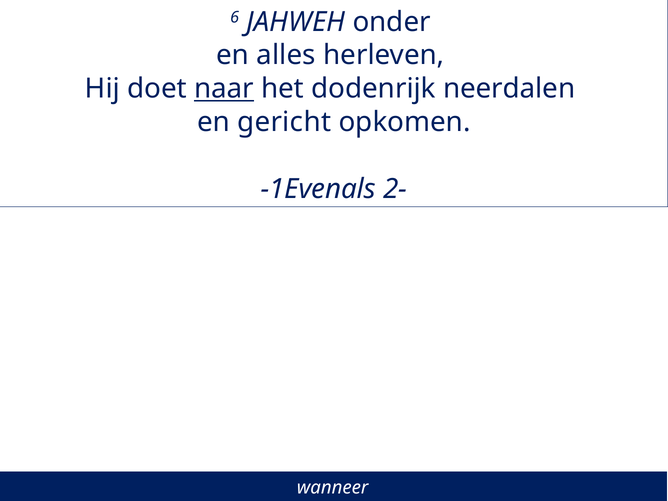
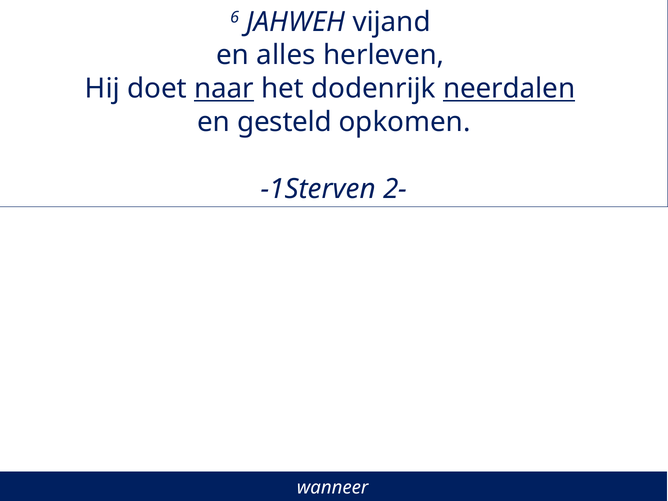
onder: onder -> vijand (392, 22)
neerdalen underline: none -> present (509, 89)
gericht: gericht -> gesteld (284, 122)
-1Evenals: -1Evenals -> -1Sterven (318, 189)
